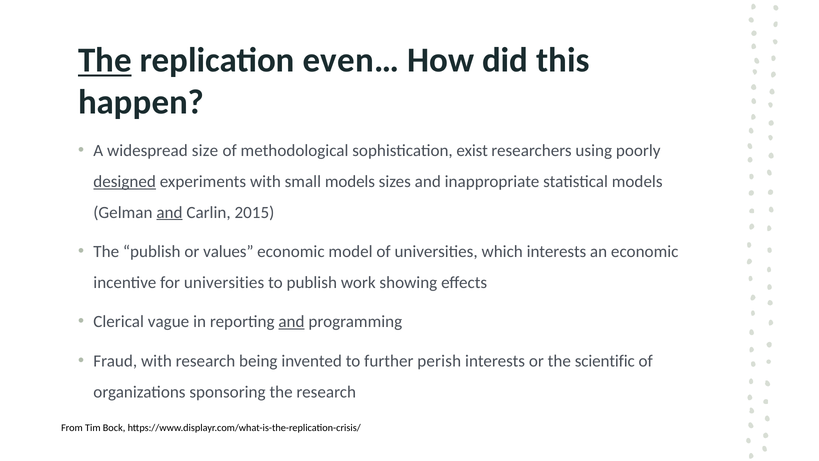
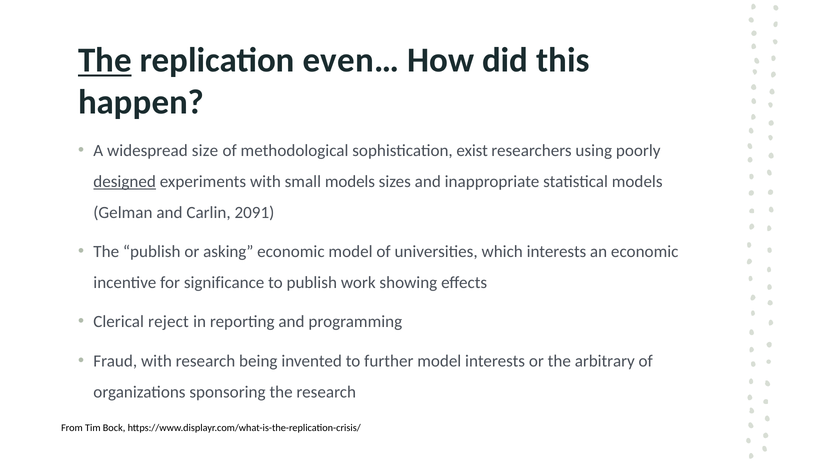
and underline: present -> none (169, 212)
2015: 2015 -> 2091 (254, 212)
values: values -> asking (228, 252)
for universities: universities -> significance (224, 282)
vague: vague -> reject (168, 322)
and underline: present -> none (291, 322)
further perish: perish -> model (439, 361)
scientific: scientific -> arbitrary (605, 361)
